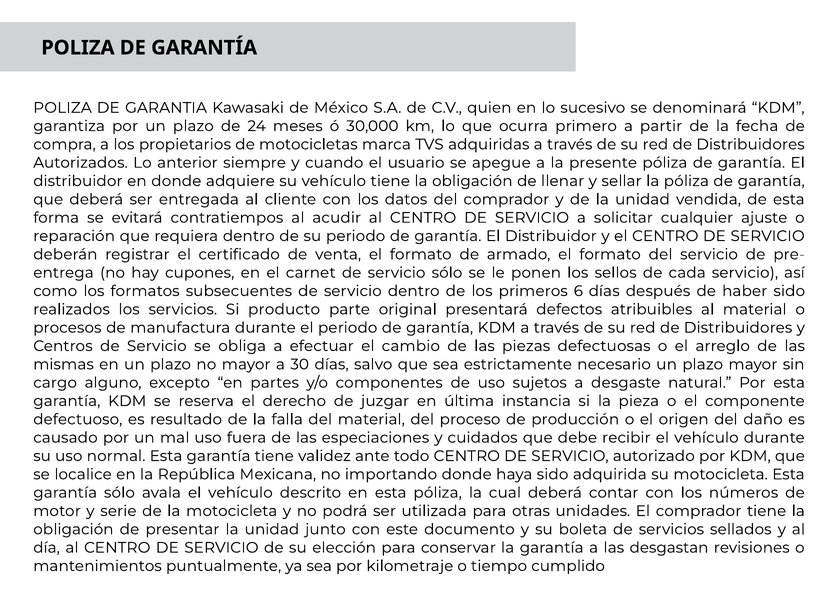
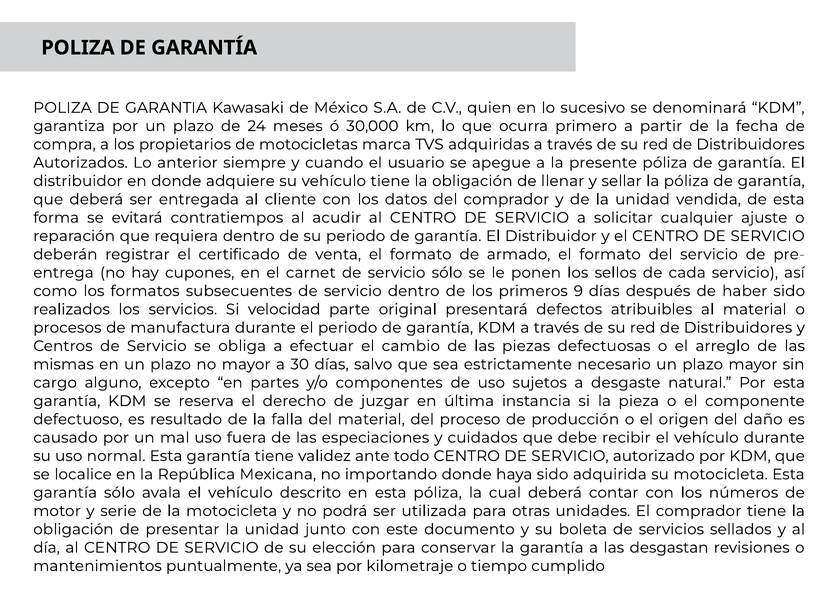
6: 6 -> 9 (578, 291)
producto: producto -> velocidad (284, 309)
